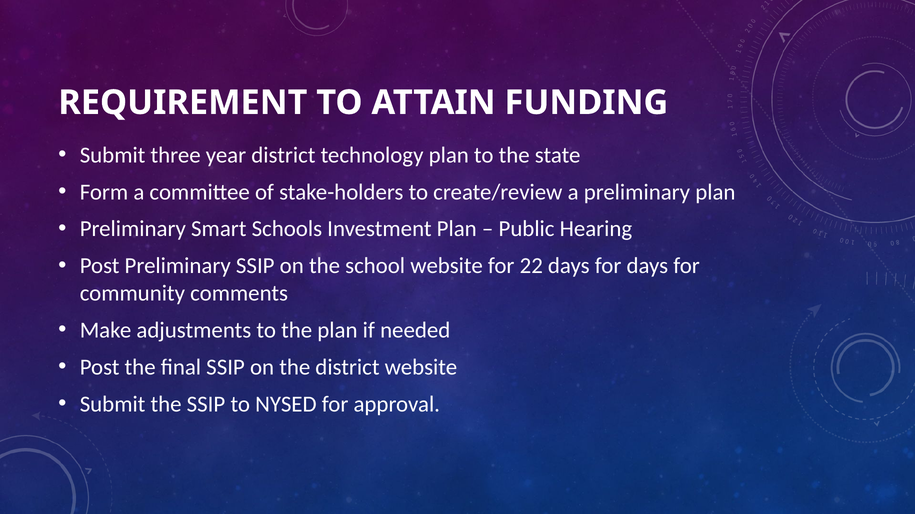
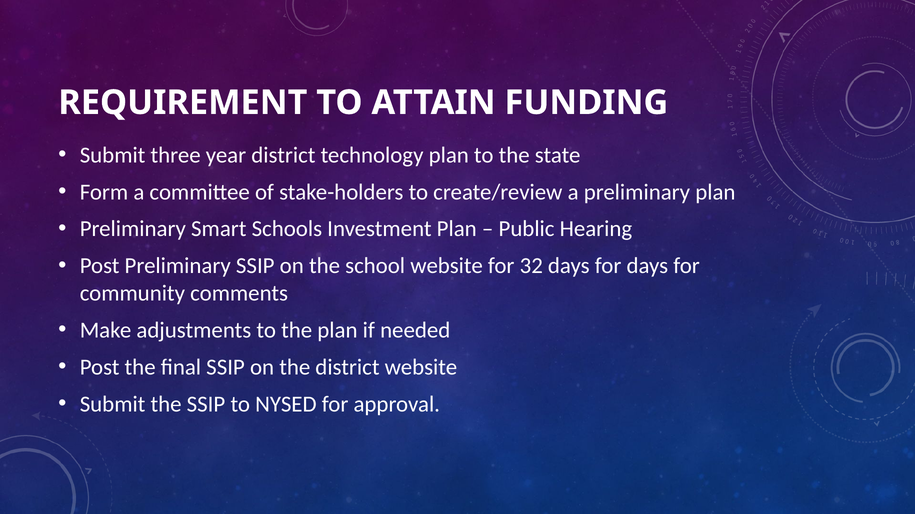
22: 22 -> 32 (531, 266)
